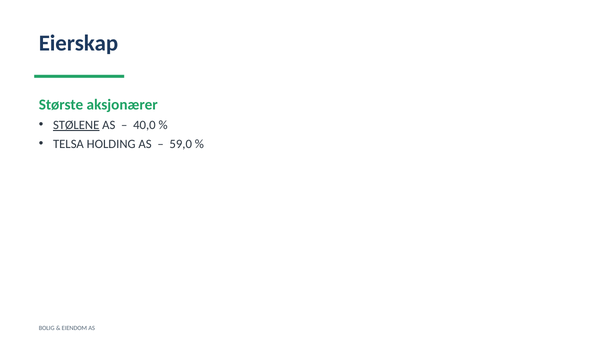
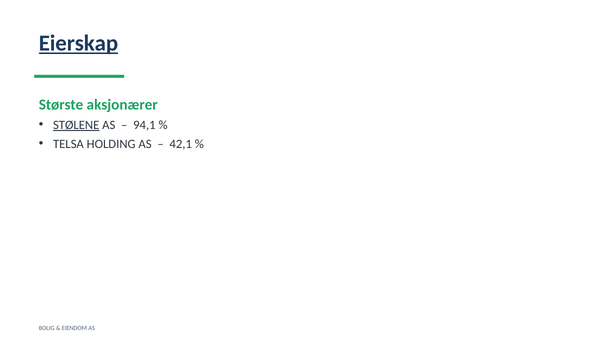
Eierskap underline: none -> present (78, 43)
40,0: 40,0 -> 94,1 (144, 125)
59,0: 59,0 -> 42,1 (181, 144)
